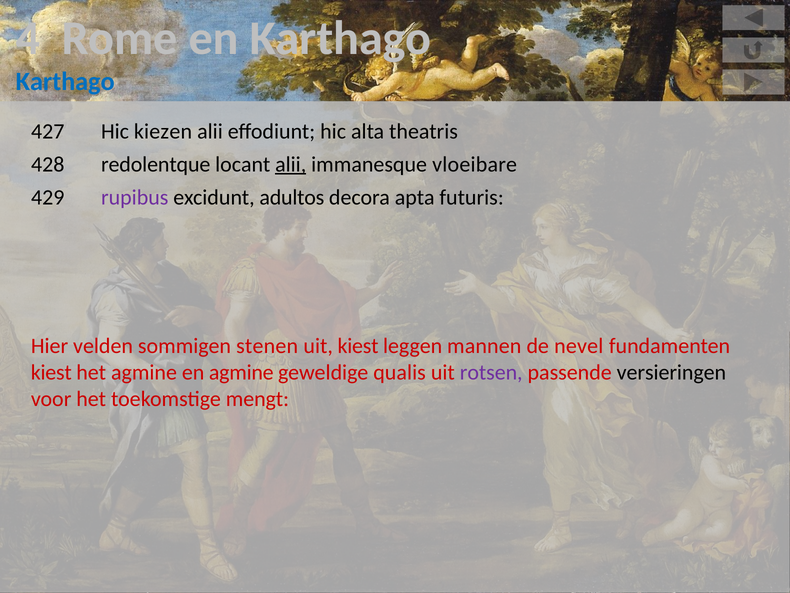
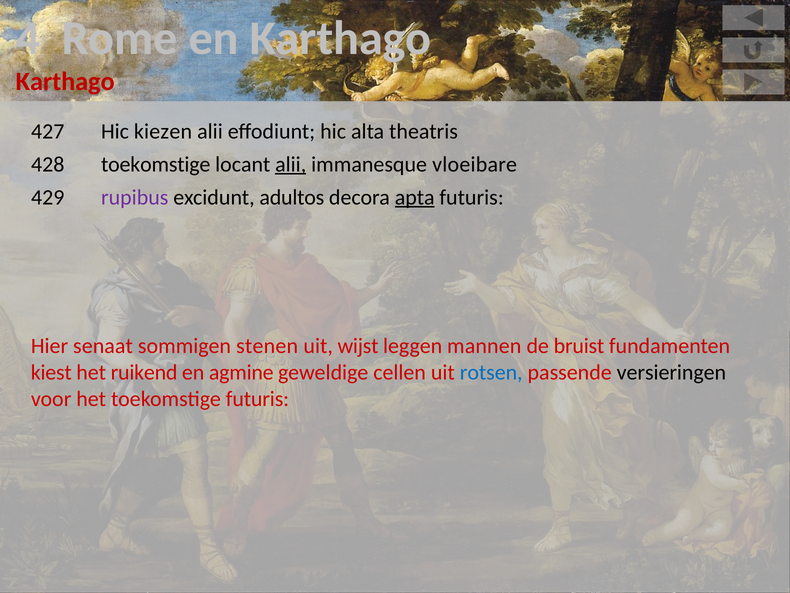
Karthago colour: blue -> red (65, 81)
428 redolentque: redolentque -> toekomstige (156, 164)
apta underline: none -> present (415, 197)
velden: velden -> senaat (103, 346)
uit kiest: kiest -> wijst (358, 346)
nevel: nevel -> bruist (579, 346)
het agmine: agmine -> ruikend (144, 372)
qualis: qualis -> cellen (400, 372)
rotsen colour: purple -> blue (491, 372)
toekomstige mengt: mengt -> futuris (257, 399)
